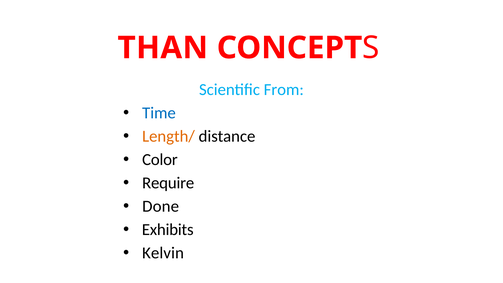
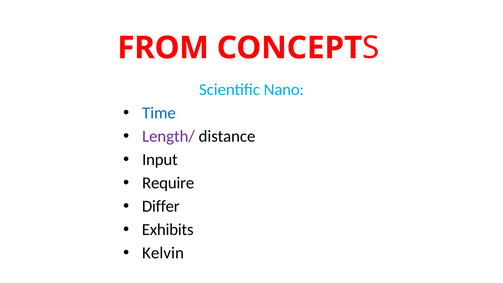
THAN: THAN -> FROM (163, 48)
From: From -> Nano (284, 89)
Length/ colour: orange -> purple (168, 136)
Color: Color -> Input (160, 160)
Done: Done -> Differ (161, 206)
